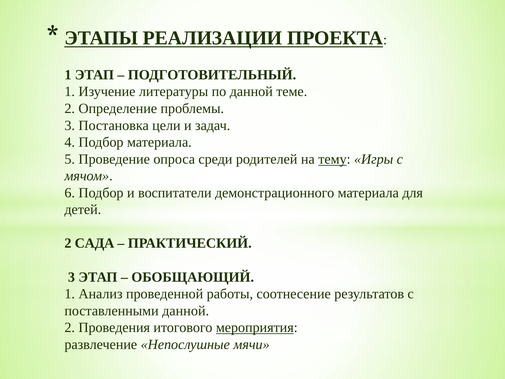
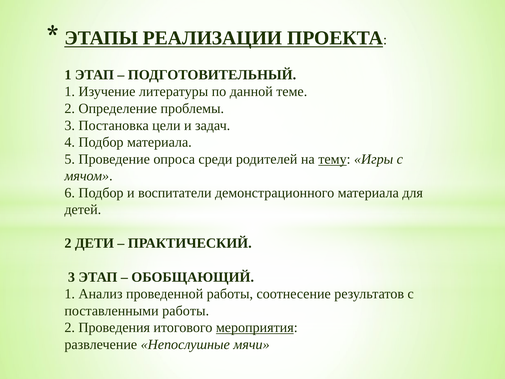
САДА: САДА -> ДЕТИ (94, 243)
поставленными данной: данной -> работы (186, 311)
